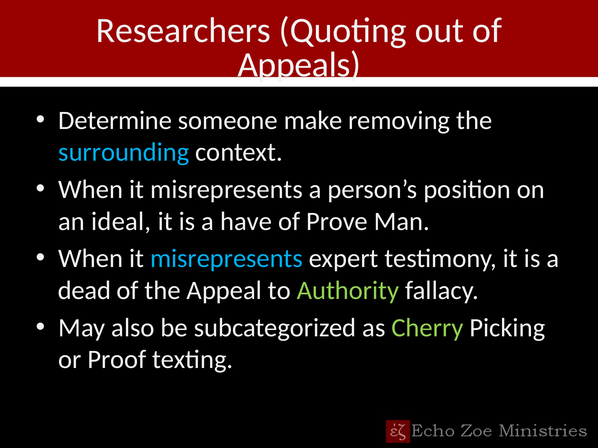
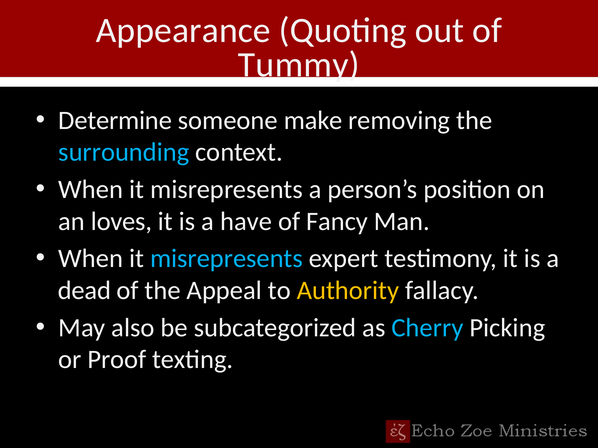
Researchers: Researchers -> Appearance (183, 31)
Appeals: Appeals -> Tummy (299, 65)
ideal: ideal -> loves (121, 222)
Prove: Prove -> Fancy (337, 222)
Authority colour: light green -> yellow (348, 291)
Cherry colour: light green -> light blue (427, 328)
